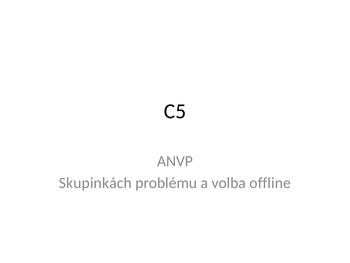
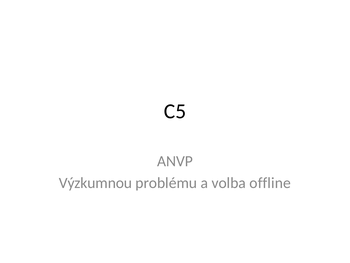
Skupinkách: Skupinkách -> Výzkumnou (95, 183)
